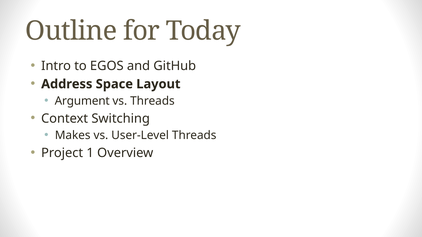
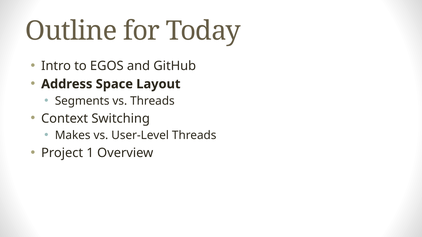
Argument: Argument -> Segments (82, 101)
